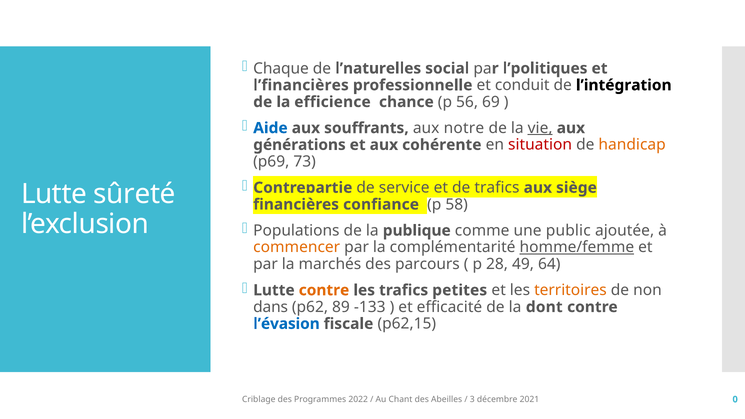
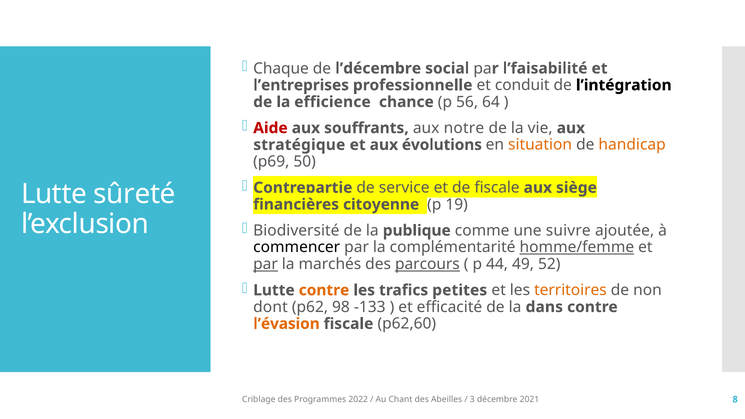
l’naturelles: l’naturelles -> l’décembre (378, 68)
l’politiques: l’politiques -> l’faisabilité (545, 68)
l’financières: l’financières -> l’entreprises (301, 85)
69: 69 -> 64 (491, 102)
Aide colour: blue -> red (270, 128)
vie underline: present -> none (540, 128)
générations: générations -> stratégique (299, 145)
cohérente: cohérente -> évolutions (442, 145)
situation colour: red -> orange (540, 145)
73: 73 -> 50 (305, 162)
de trafics: trafics -> fiscale (497, 188)
confiance: confiance -> citoyenne (381, 204)
58: 58 -> 19 (457, 204)
Populations: Populations -> Biodiversité (296, 231)
public: public -> suivre (568, 231)
commencer colour: orange -> black (297, 247)
par underline: none -> present (266, 264)
parcours underline: none -> present (427, 264)
28: 28 -> 44 (497, 264)
64: 64 -> 52 (549, 264)
dans: dans -> dont (270, 307)
89: 89 -> 98 (341, 307)
dont: dont -> dans (544, 307)
l’évasion colour: blue -> orange (286, 324)
p62,15: p62,15 -> p62,60 (407, 324)
0: 0 -> 8 (735, 399)
